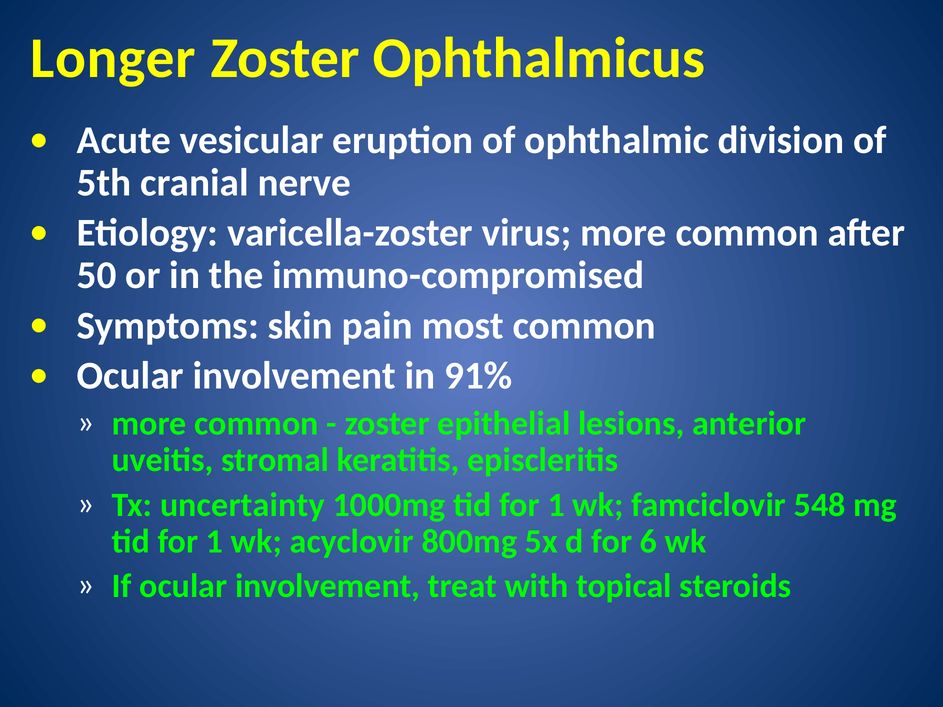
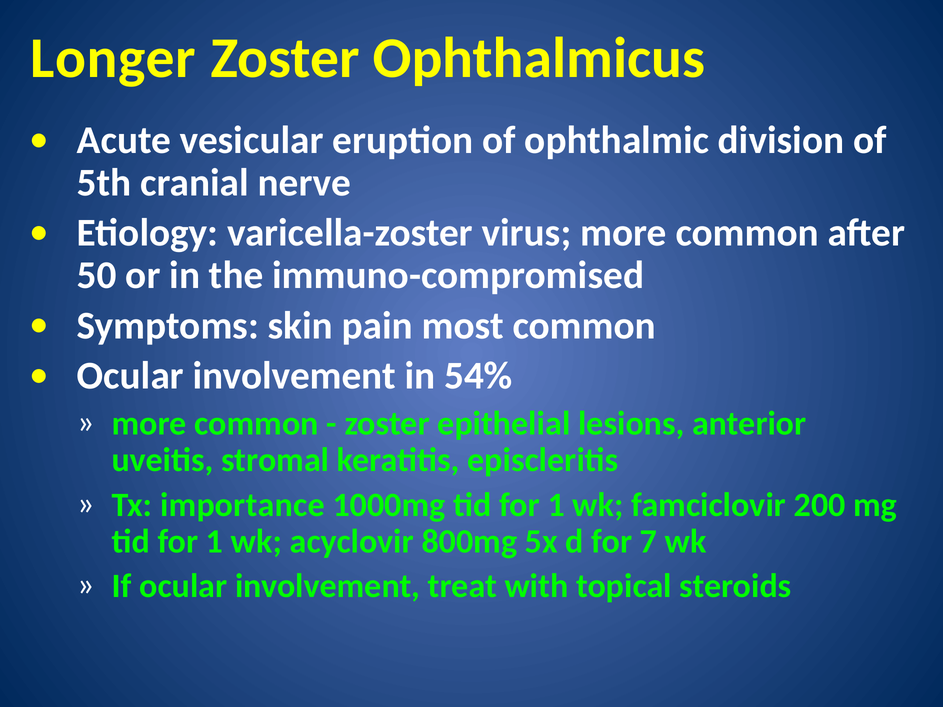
91%: 91% -> 54% (478, 376)
uncertainty: uncertainty -> importance (242, 505)
548: 548 -> 200 (820, 505)
6: 6 -> 7 (648, 542)
